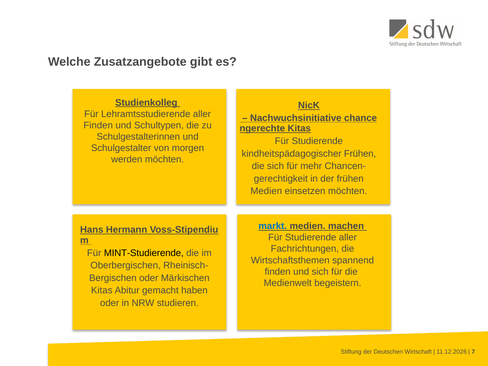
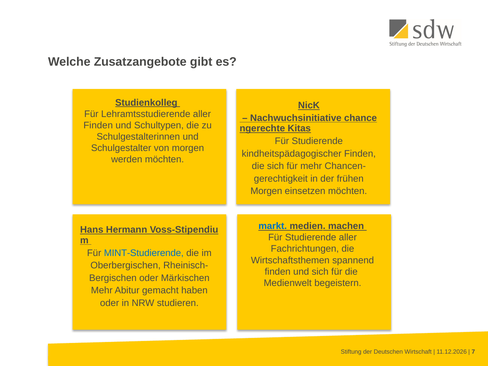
kindheitspädagogischer Frühen: Frühen -> Finden (360, 154)
Medien: Medien -> Morgen (266, 191)
MINT-Studierende colour: black -> blue (144, 253)
Kitas: Kitas -> Mehr (102, 290)
